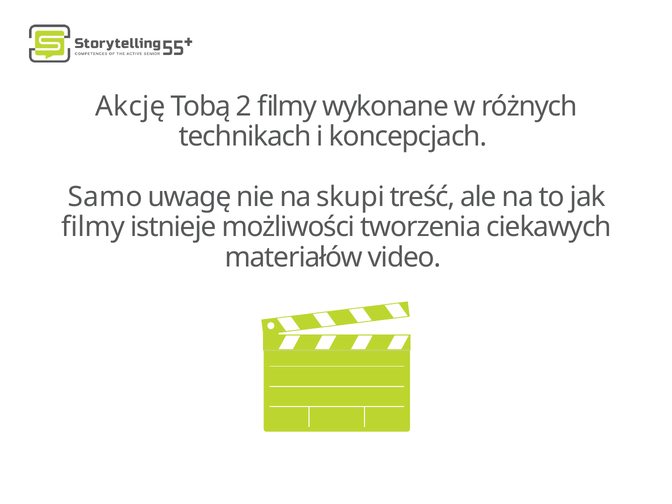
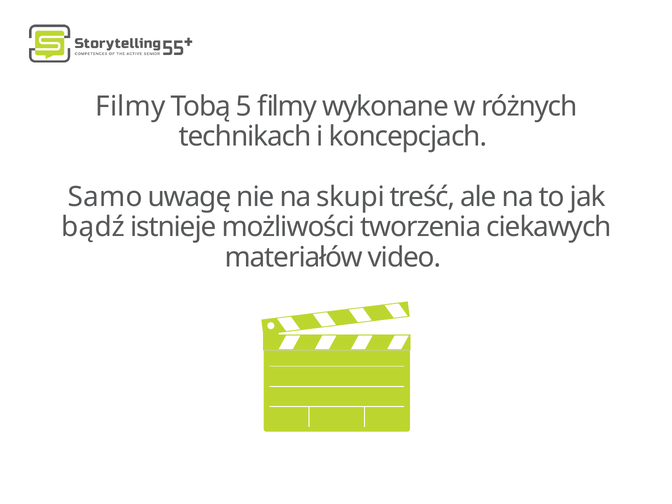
Akcję: Akcję -> Filmy (130, 106)
2: 2 -> 5 (244, 106)
filmy: filmy -> bądź (93, 227)
